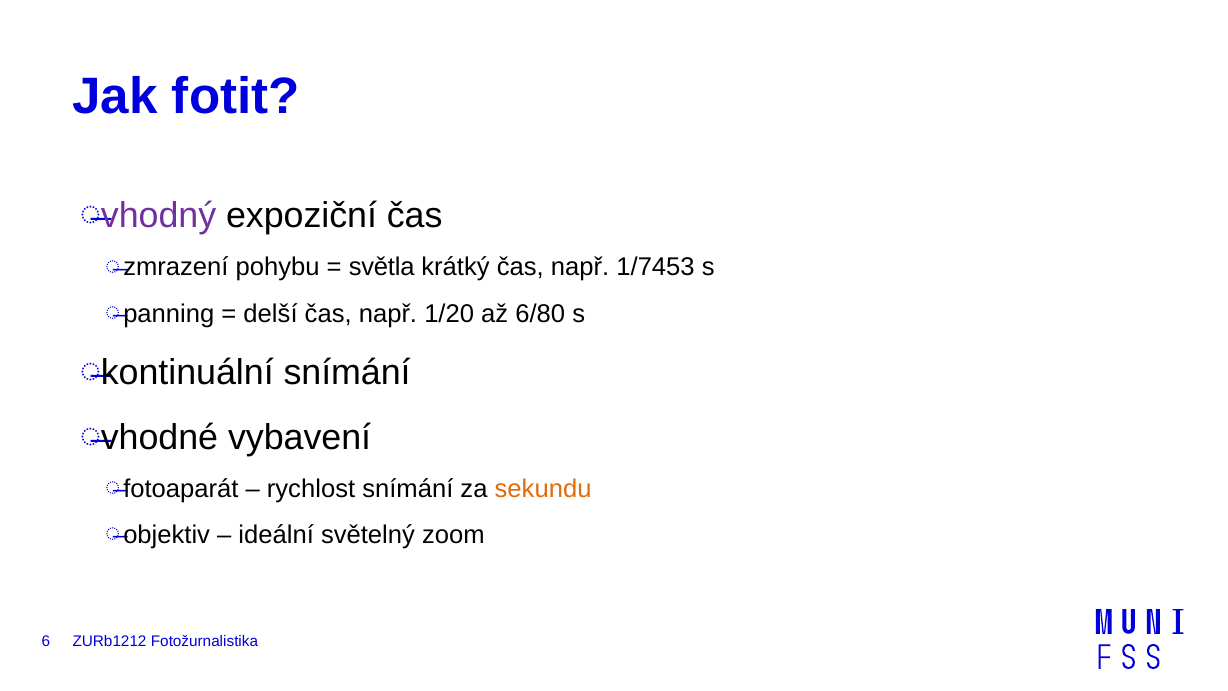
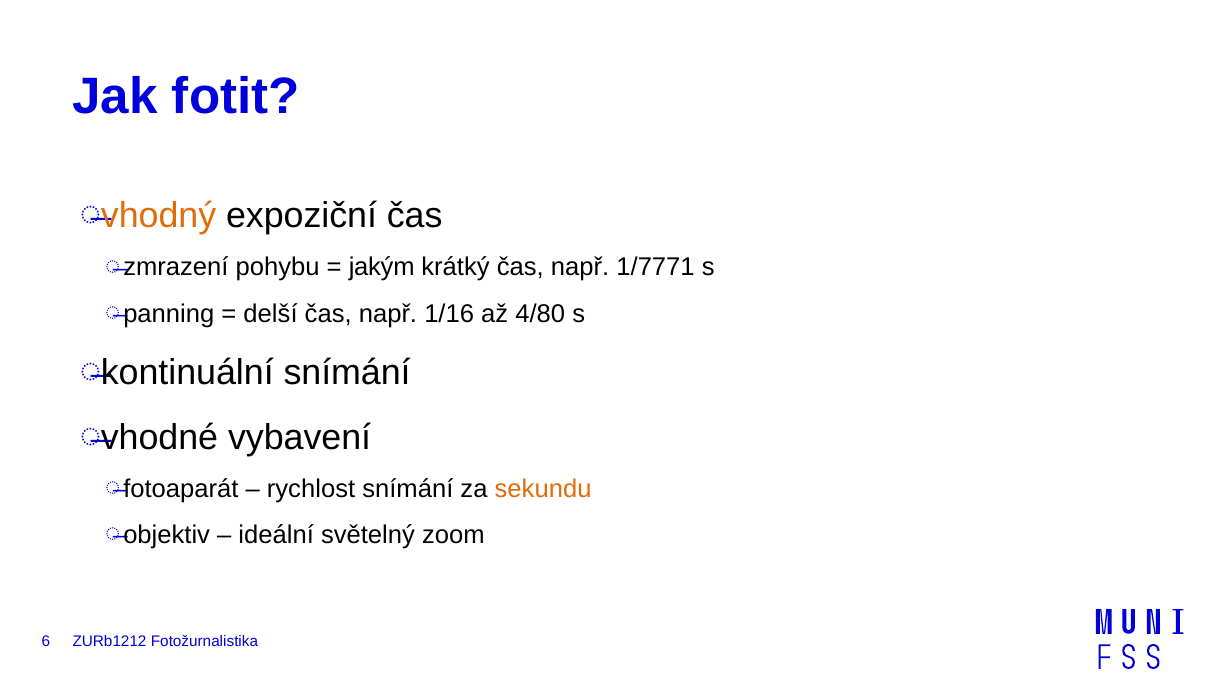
vhodný colour: purple -> orange (159, 216)
světla: světla -> jakým (382, 267)
1/7453: 1/7453 -> 1/7771 (656, 267)
1/20: 1/20 -> 1/16 (449, 313)
6/80: 6/80 -> 4/80 (540, 313)
